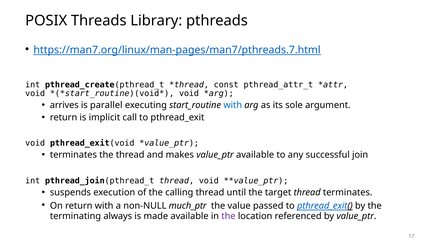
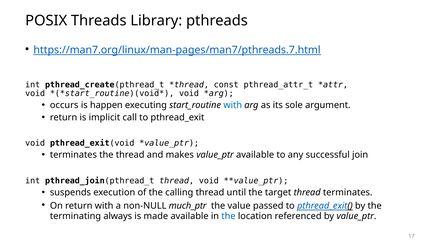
arrives: arrives -> occurs (64, 105)
parallel: parallel -> happen (106, 105)
the colour: purple -> blue (228, 216)
